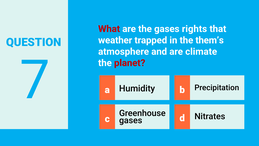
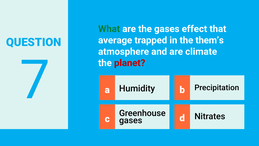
What colour: red -> green (109, 29)
rights: rights -> effect (194, 29)
weather: weather -> average (115, 40)
